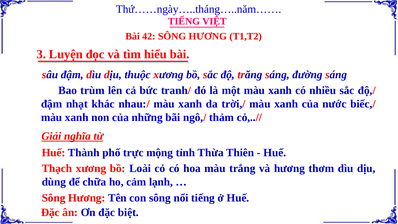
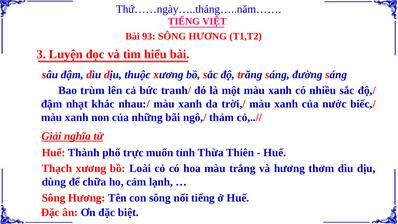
42: 42 -> 93 (149, 36)
mộng: mộng -> muốn (160, 153)
